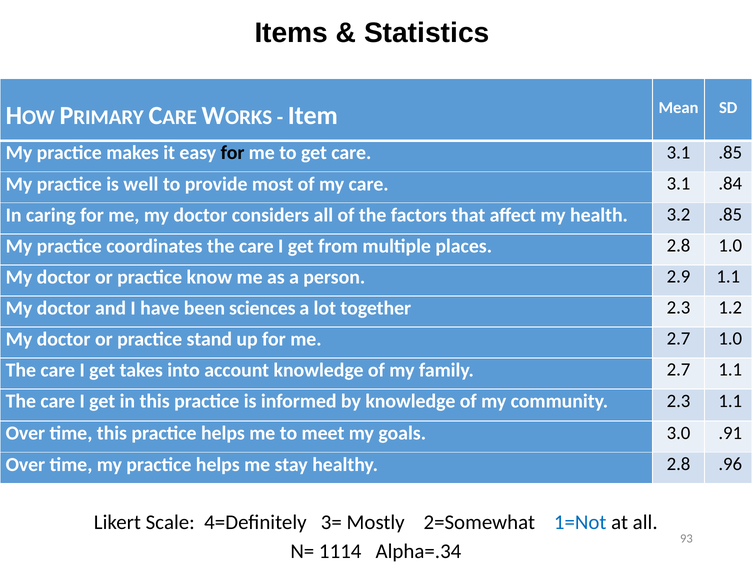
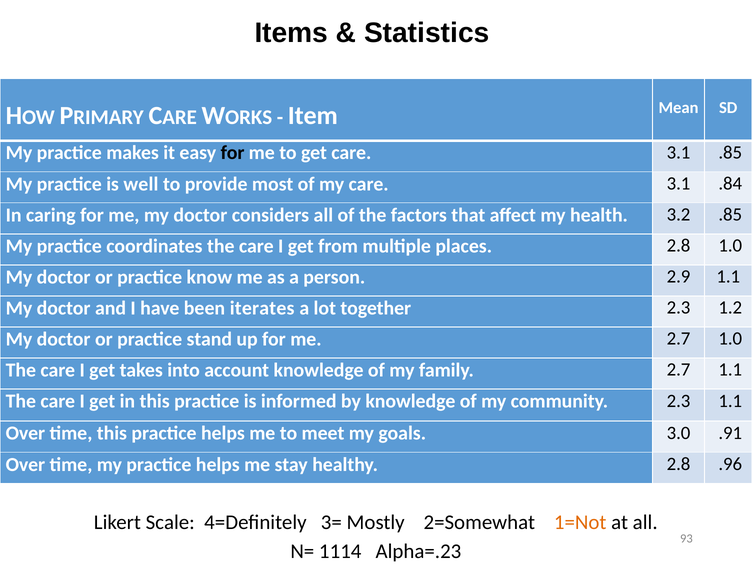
sciences: sciences -> iterates (262, 308)
1=Not colour: blue -> orange (580, 522)
Alpha=.34: Alpha=.34 -> Alpha=.23 (418, 551)
